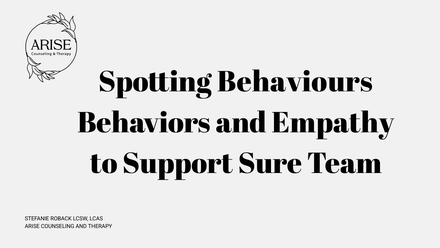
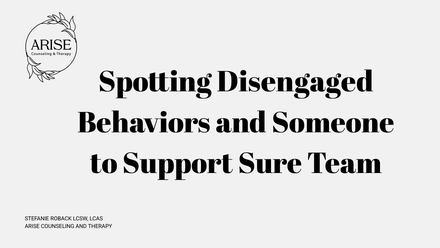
Behaviours: Behaviours -> Disengaged (295, 82)
Empathy: Empathy -> Someone (333, 123)
